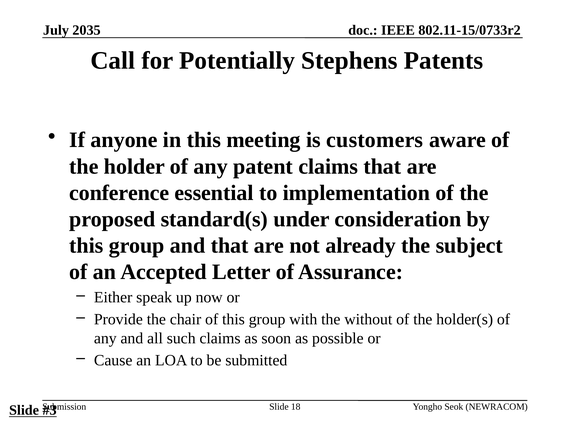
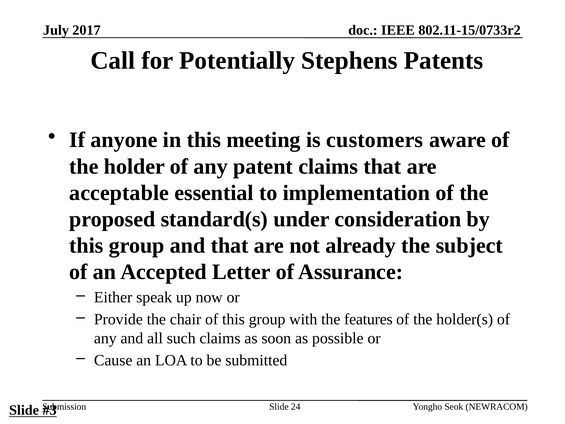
2035: 2035 -> 2017 (87, 30)
conference: conference -> acceptable (119, 193)
without: without -> features (368, 319)
18: 18 -> 24 (296, 406)
